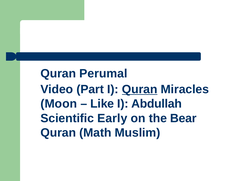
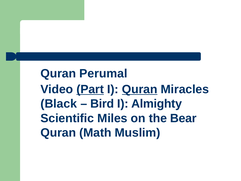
Part underline: none -> present (90, 89)
Moon: Moon -> Black (59, 104)
Like: Like -> Bird (102, 104)
Abdullah: Abdullah -> Almighty (157, 104)
Early: Early -> Miles (112, 118)
